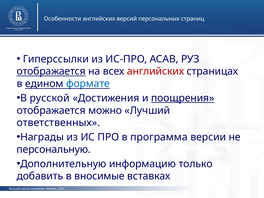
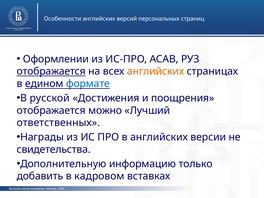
Гиперссылки: Гиперссылки -> Оформлении (56, 59)
английских colour: red -> orange (156, 71)
поощрения underline: present -> none (183, 98)
в программа: программа -> английских (159, 137)
персональную: персональную -> свидетельства (54, 149)
вносимые: вносимые -> кадровом (99, 176)
